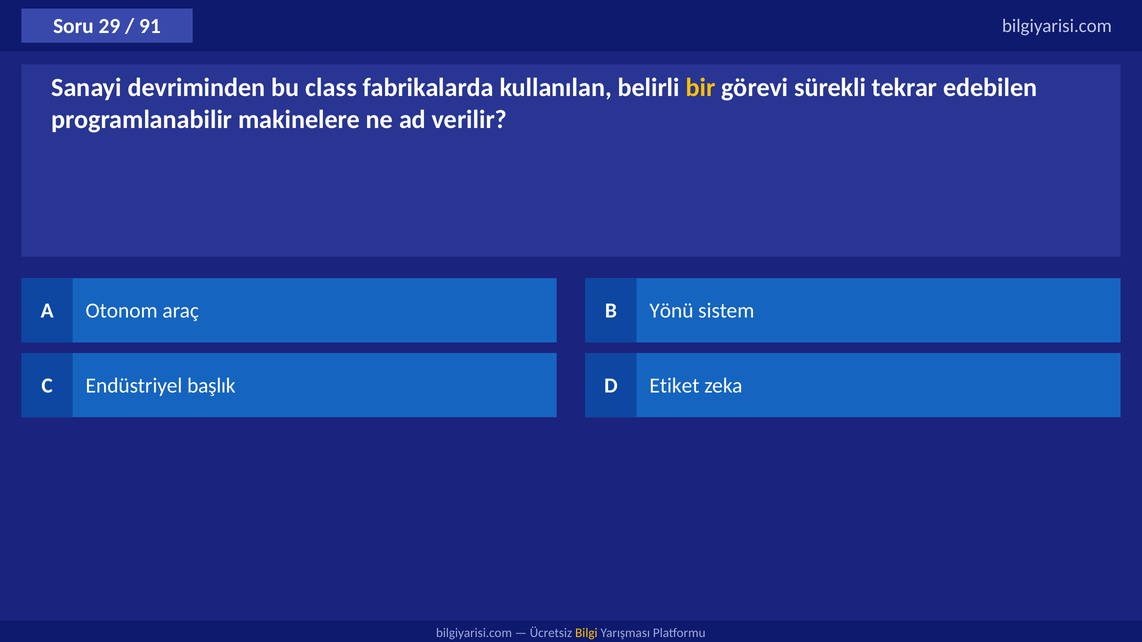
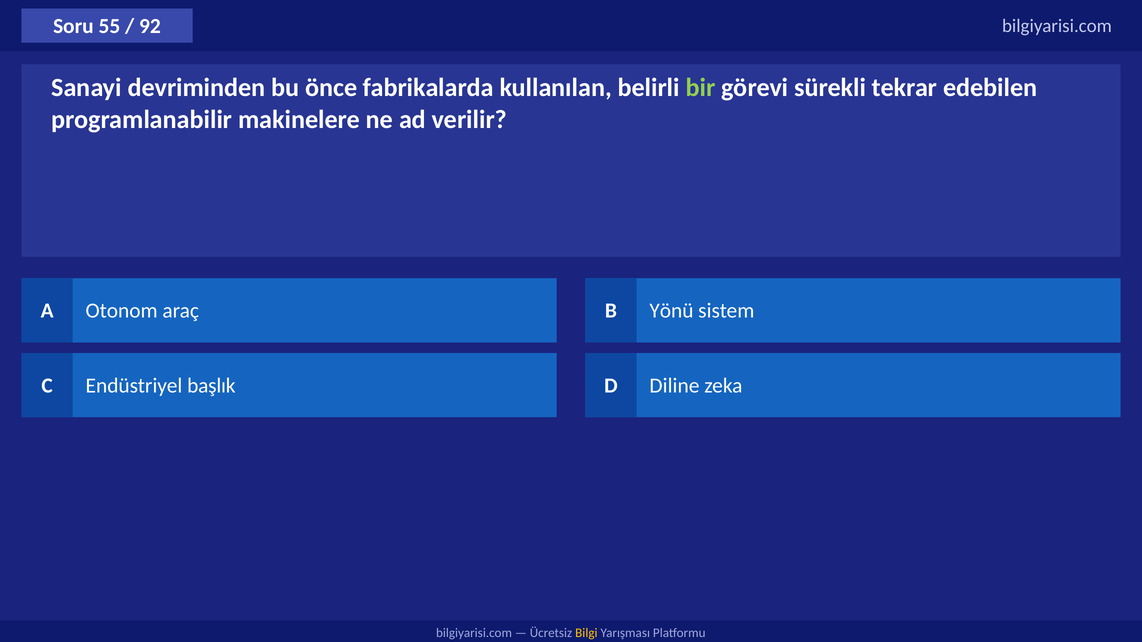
29: 29 -> 55 (109, 26)
91: 91 -> 92 (150, 26)
class: class -> önce (331, 88)
bir colour: yellow -> light green (701, 88)
Etiket: Etiket -> Diline (674, 386)
